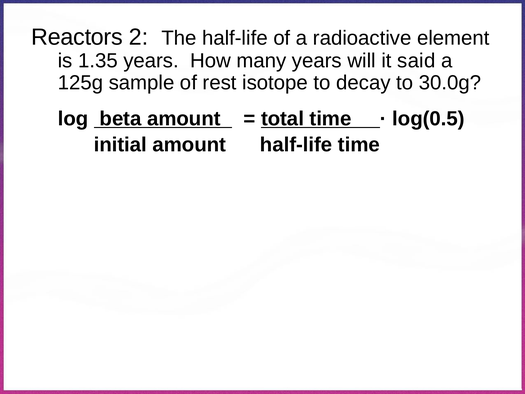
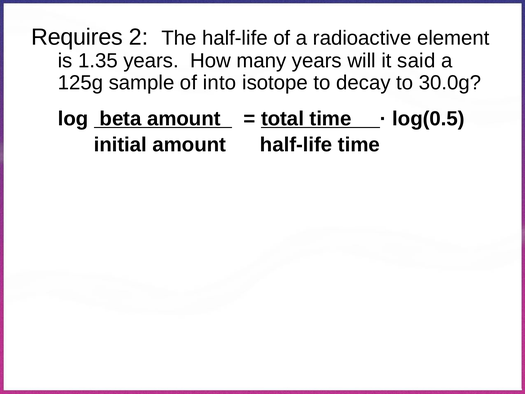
Reactors: Reactors -> Requires (77, 37)
rest: rest -> into (219, 83)
